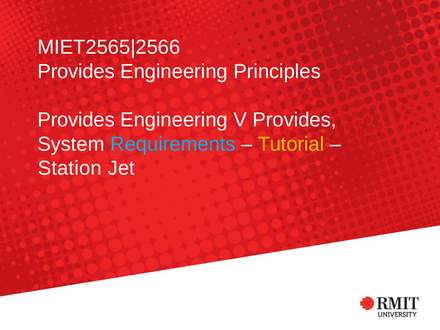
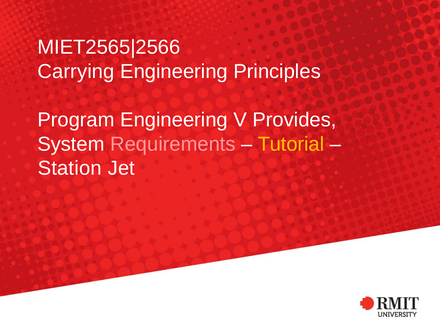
Provides: Provides -> Carrying (76, 72)
Provides: Provides -> Program (76, 120)
Requirements colour: light blue -> pink (173, 144)
